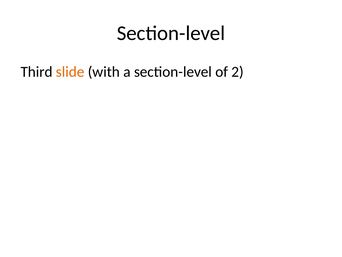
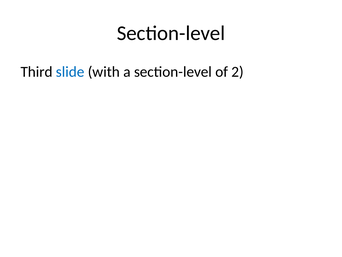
slide colour: orange -> blue (70, 72)
